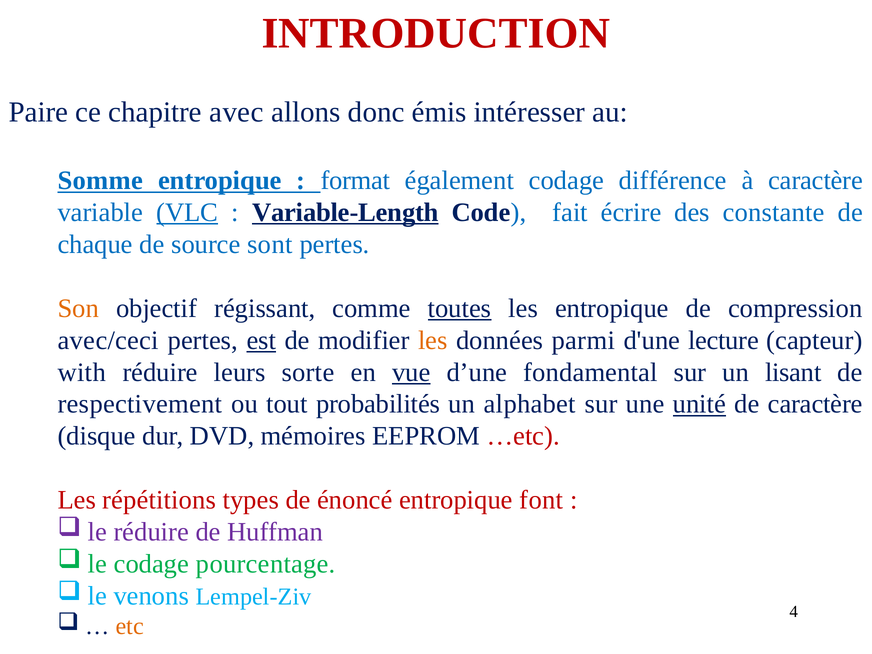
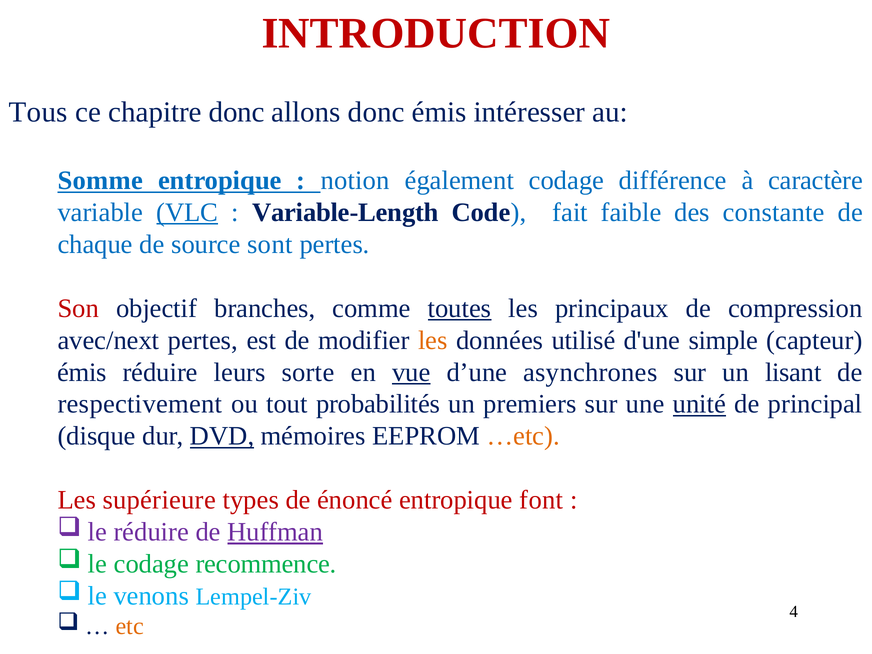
Paire: Paire -> Tous (38, 112)
chapitre avec: avec -> donc (237, 112)
format: format -> notion (355, 180)
Variable-Length underline: present -> none (345, 212)
écrire: écrire -> faible (631, 212)
Son colour: orange -> red (78, 308)
régissant: régissant -> branches (265, 308)
les entropique: entropique -> principaux (612, 308)
avec/ceci: avec/ceci -> avec/next (108, 340)
est underline: present -> none (261, 340)
parmi: parmi -> utilisé (584, 340)
lecture: lecture -> simple (723, 340)
with: with -> émis (82, 372)
fondamental: fondamental -> asynchrones (590, 372)
alphabet: alphabet -> premiers (530, 404)
de caractère: caractère -> principal (815, 404)
DVD underline: none -> present (222, 436)
…etc colour: red -> orange (523, 436)
répétitions: répétitions -> supérieure (159, 500)
Huffman underline: none -> present (275, 532)
pourcentage: pourcentage -> recommence (266, 564)
